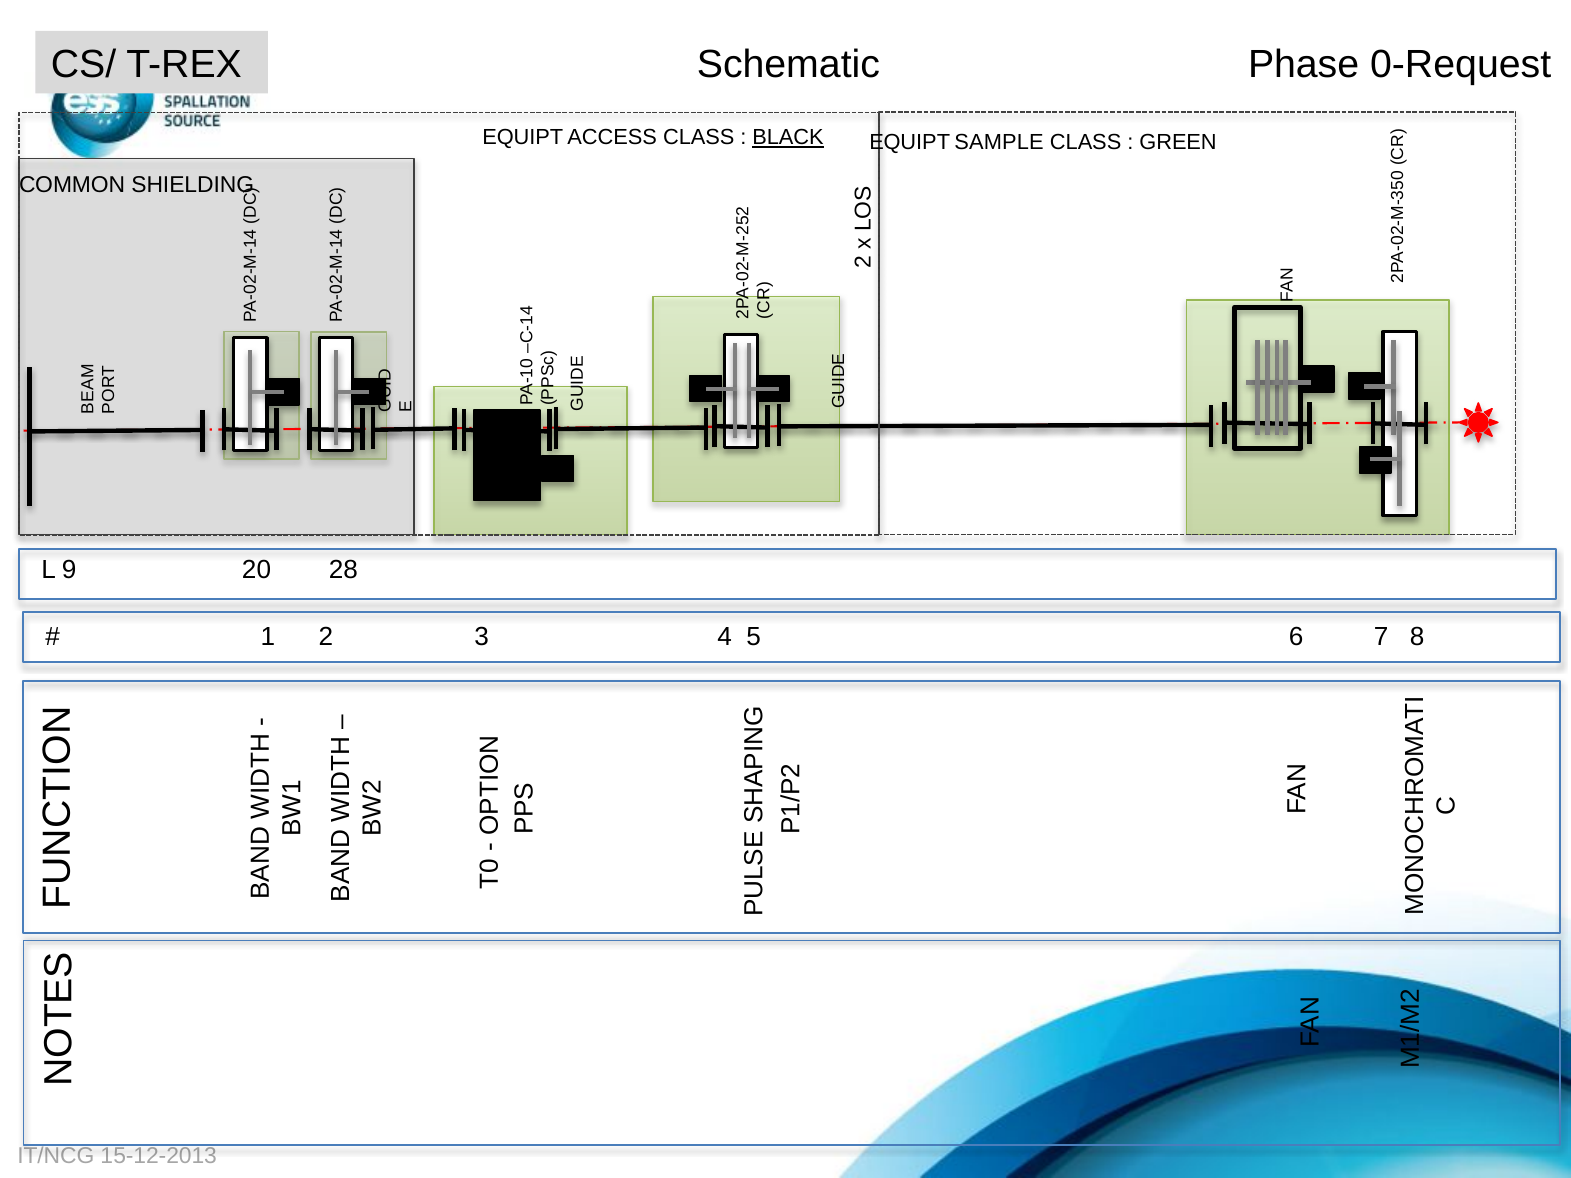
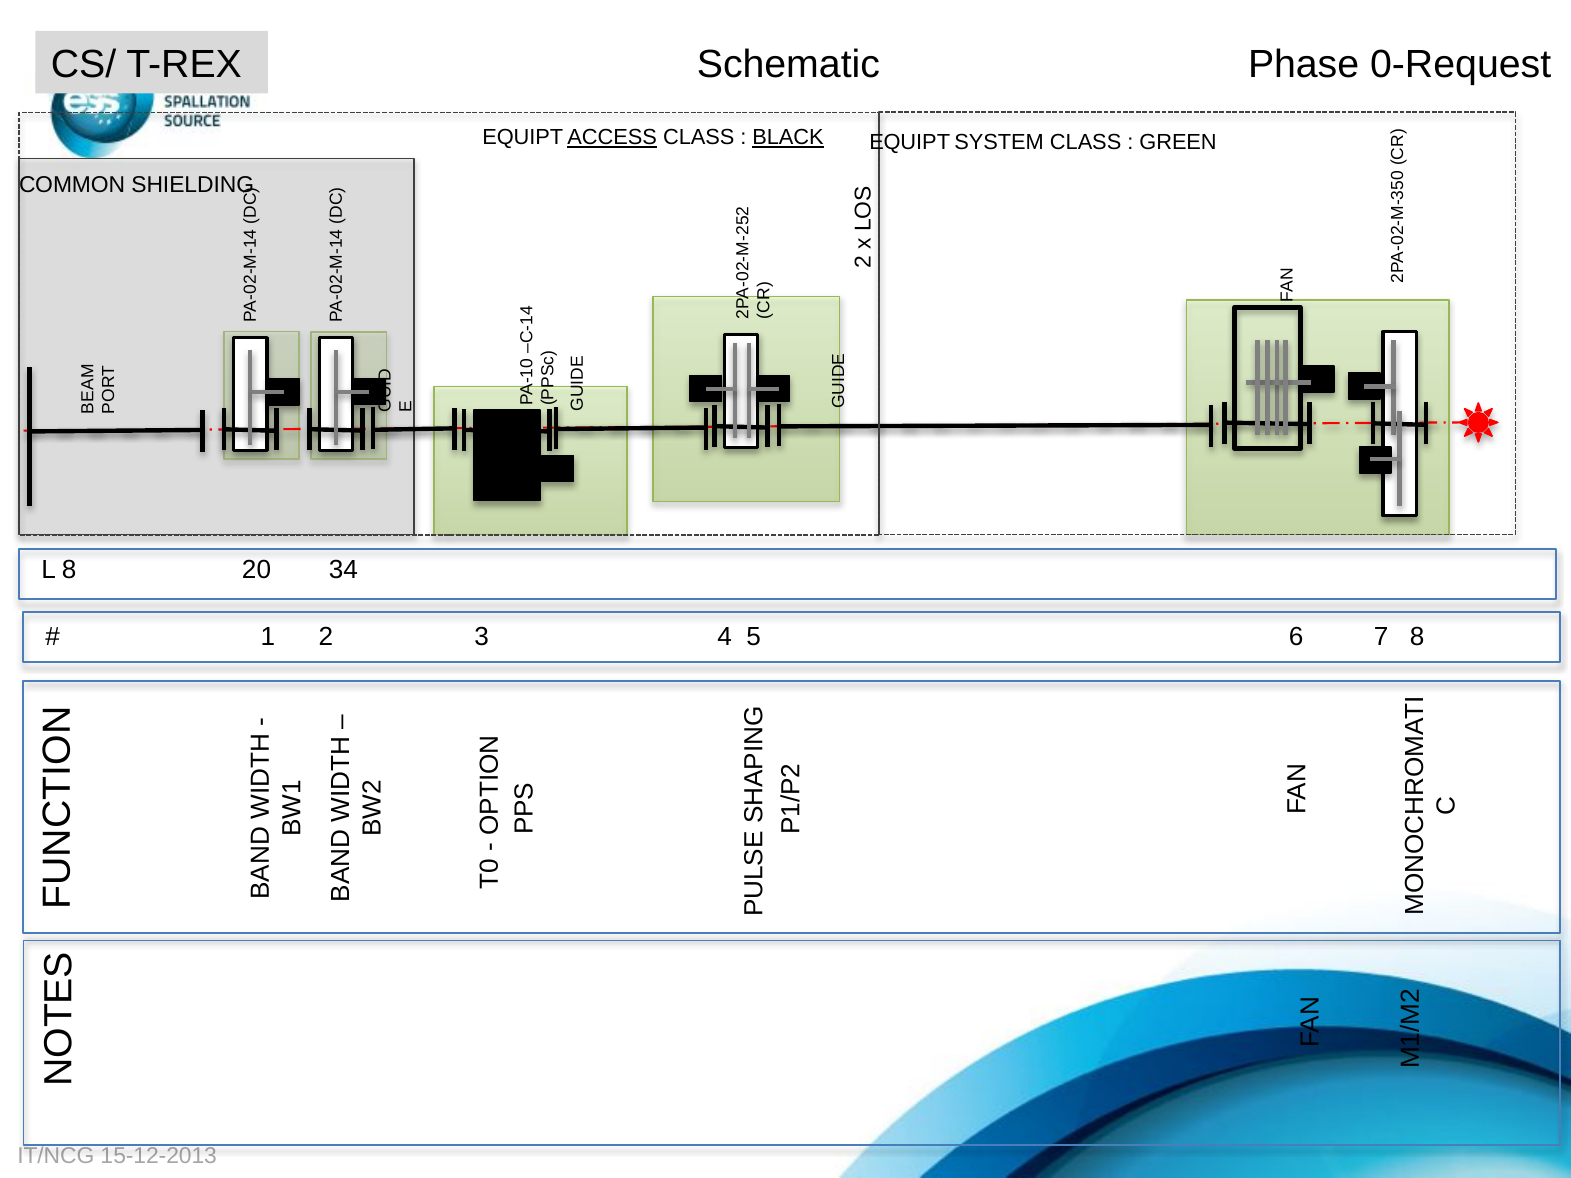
ACCESS underline: none -> present (612, 138)
SAMPLE: SAMPLE -> SYSTEM (999, 142)
L 9: 9 -> 8 (69, 570)
28: 28 -> 34 (343, 570)
